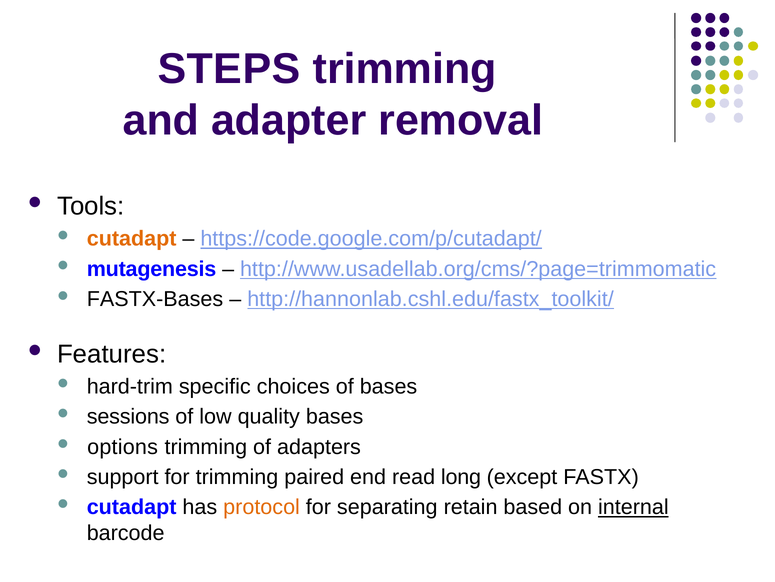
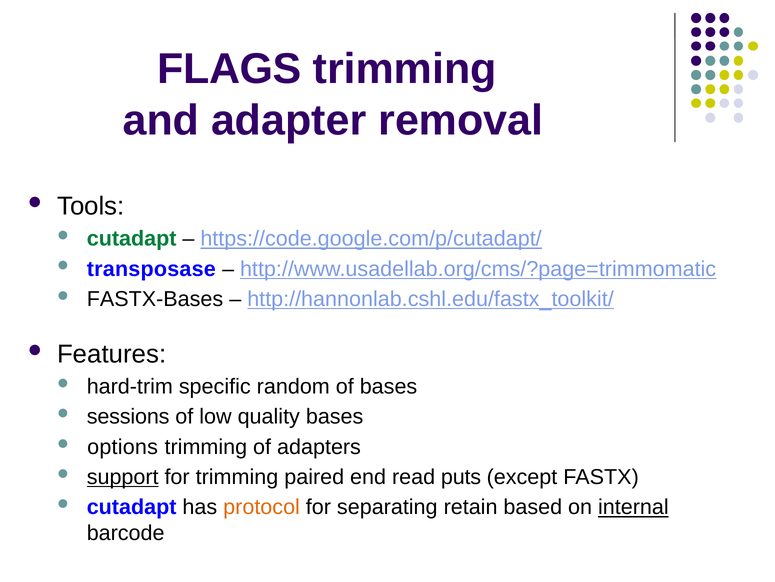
STEPS: STEPS -> FLAGS (229, 69)
cutadapt colour: orange -> green (132, 238)
mutagenesis: mutagenesis -> transposase (151, 269)
choices: choices -> random (293, 386)
support underline: none -> present (123, 477)
long: long -> puts (461, 477)
